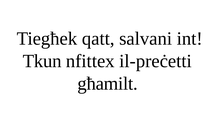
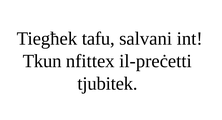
qatt: qatt -> tafu (98, 38)
għamilt: għamilt -> tjubitek (108, 83)
